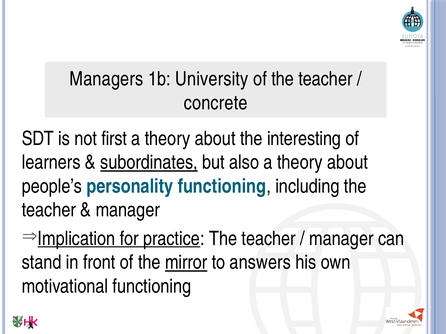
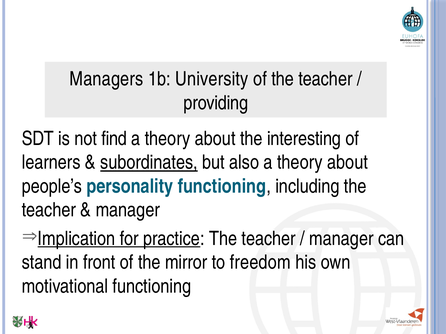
concrete: concrete -> providing (216, 103)
first: first -> find (114, 139)
mirror underline: present -> none (186, 263)
answers: answers -> freedom (260, 263)
